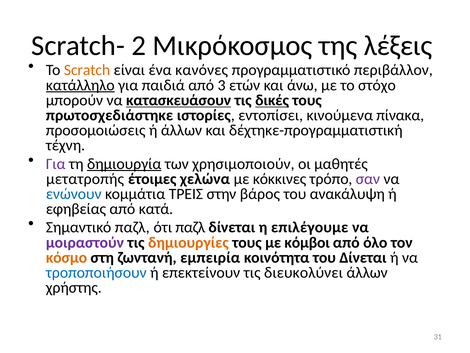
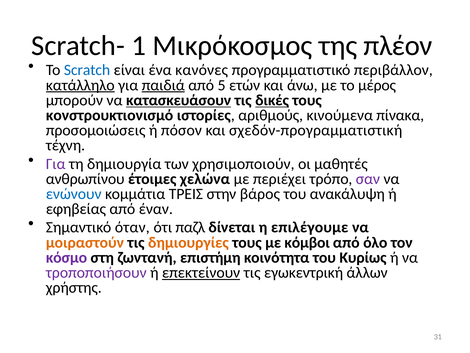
2: 2 -> 1 (139, 45)
λέξεις: λέξεις -> πλέον (398, 45)
Scratch colour: orange -> blue (87, 70)
παιδιά underline: none -> present (163, 85)
3: 3 -> 5 (222, 85)
στόχο: στόχο -> μέρος (377, 85)
πρωτοσχεδιάστηκε: πρωτοσχεδιάστηκε -> κονστρουκτιονισμό (110, 115)
εντοπίσει: εντοπίσει -> αριθμούς (271, 115)
ή άλλων: άλλων -> πόσον (181, 130)
δέχτηκε-προγραμματιστική: δέχτηκε-προγραμματιστική -> σχεδόν-προγραμματιστική (316, 130)
δημιουργία underline: present -> none (124, 164)
μετατροπής: μετατροπής -> ανθρωπίνου (85, 179)
κόκκινες: κόκκινες -> περιέχει (279, 179)
κατά: κατά -> έναν (156, 209)
Σημαντικό παζλ: παζλ -> όταν (132, 227)
μοιραστούν colour: purple -> orange (85, 242)
κόσμο colour: orange -> purple (66, 257)
εμπειρία: εμπειρία -> επιστήμη (210, 257)
του Δίνεται: Δίνεται -> Κυρίως (363, 257)
τροποποιήσουν colour: blue -> purple (96, 272)
επεκτείνουν underline: none -> present (201, 272)
διευκολύνει: διευκολύνει -> εγωκεντρική (304, 272)
